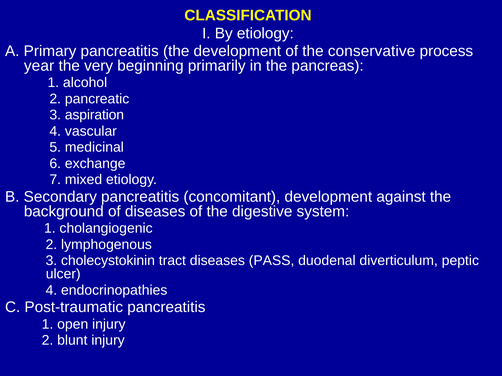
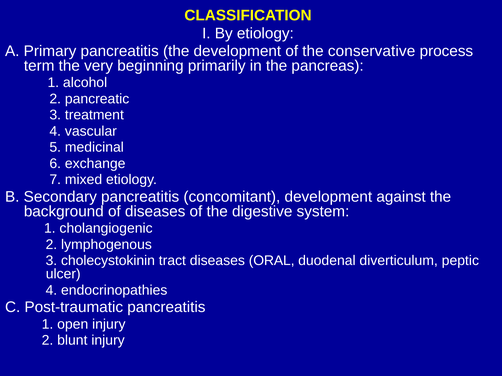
year: year -> term (39, 66)
aspiration: aspiration -> treatment (94, 115)
PASS: PASS -> ORAL (272, 261)
